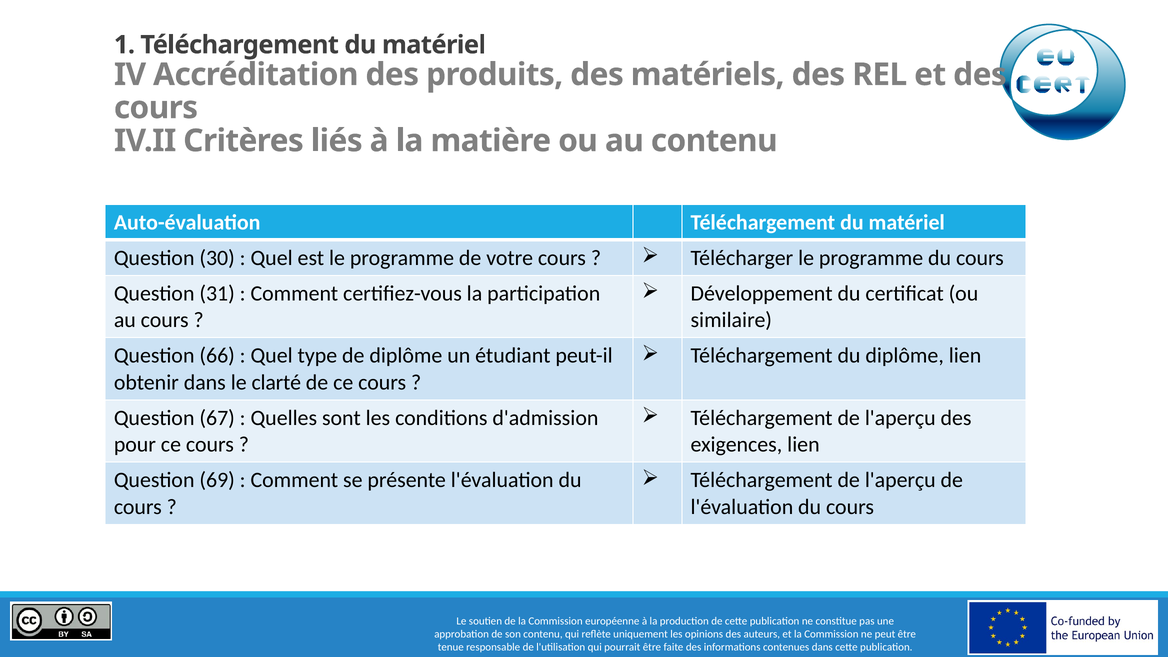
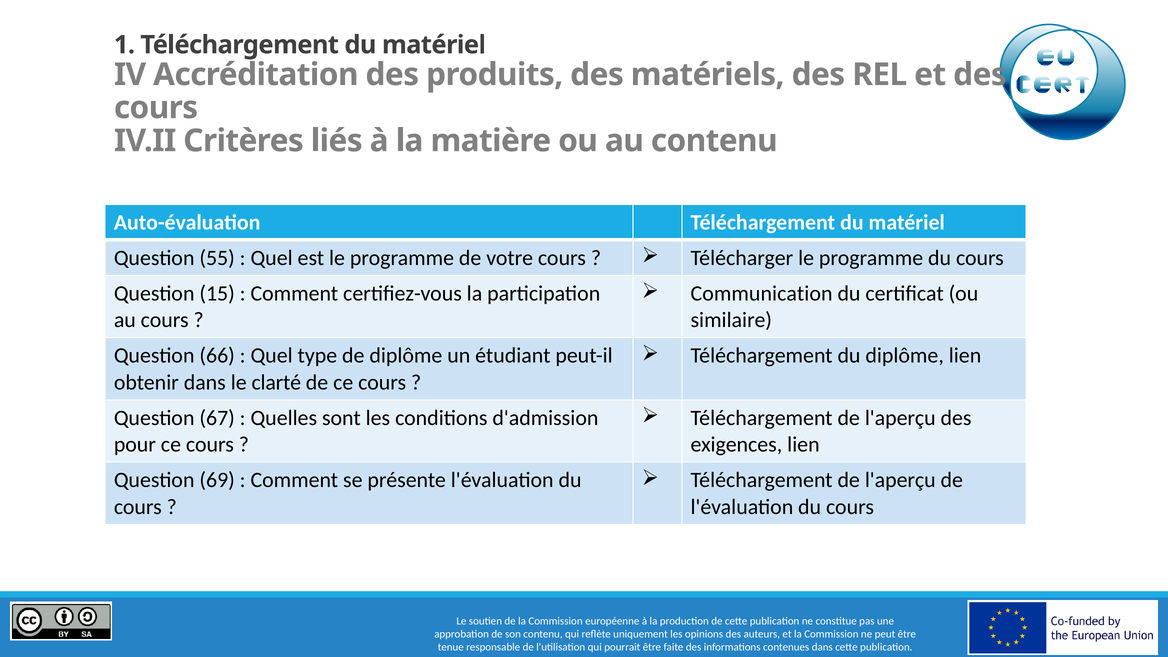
30: 30 -> 55 (217, 258)
Développement: Développement -> Communication (762, 293)
31: 31 -> 15 (217, 293)
